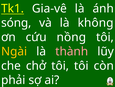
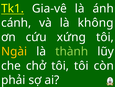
sóng: sóng -> cánh (16, 23)
nồng: nồng -> xứng (71, 37)
thành colour: pink -> light green (72, 51)
